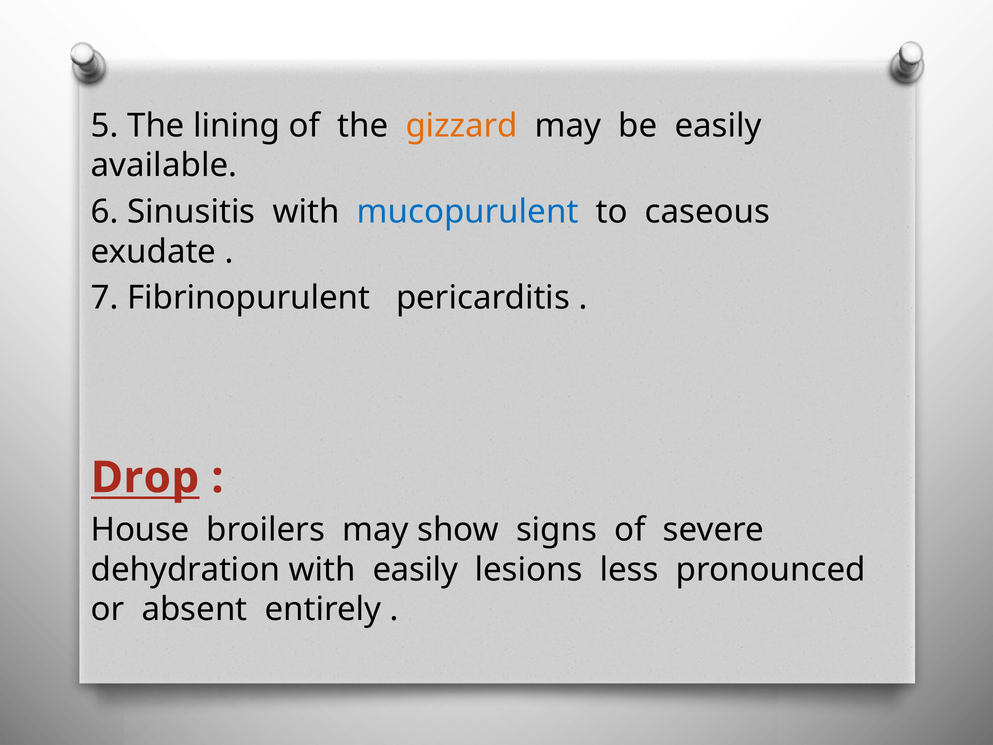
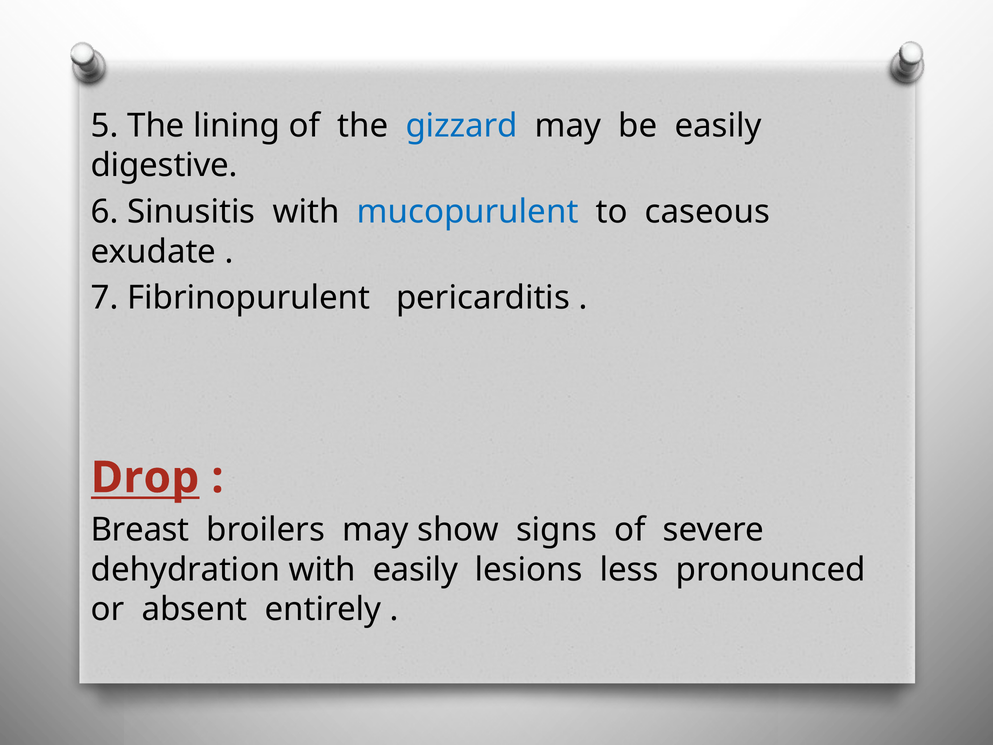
gizzard colour: orange -> blue (462, 126)
available: available -> digestive (164, 165)
House: House -> Breast (140, 530)
